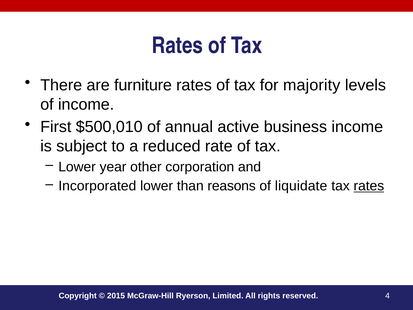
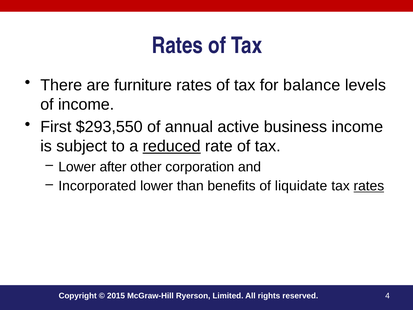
majority: majority -> balance (312, 85)
$500,010: $500,010 -> $293,550 (109, 127)
reduced underline: none -> present (172, 146)
year: year -> after (113, 167)
reasons: reasons -> benefits (232, 186)
